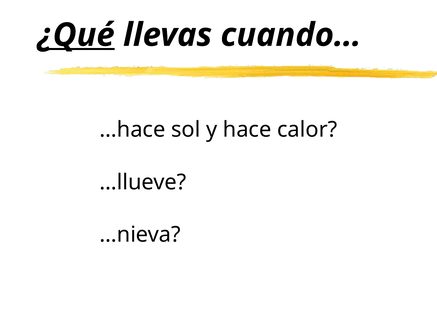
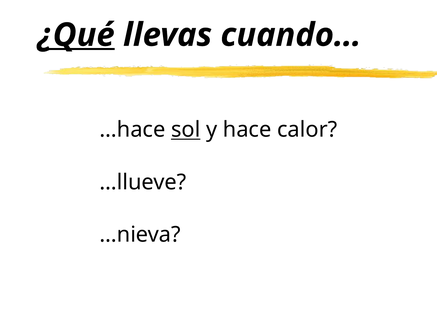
sol underline: none -> present (186, 130)
